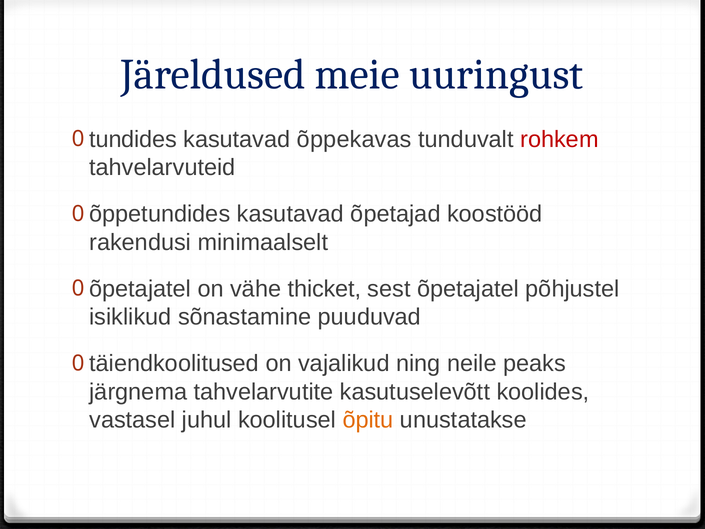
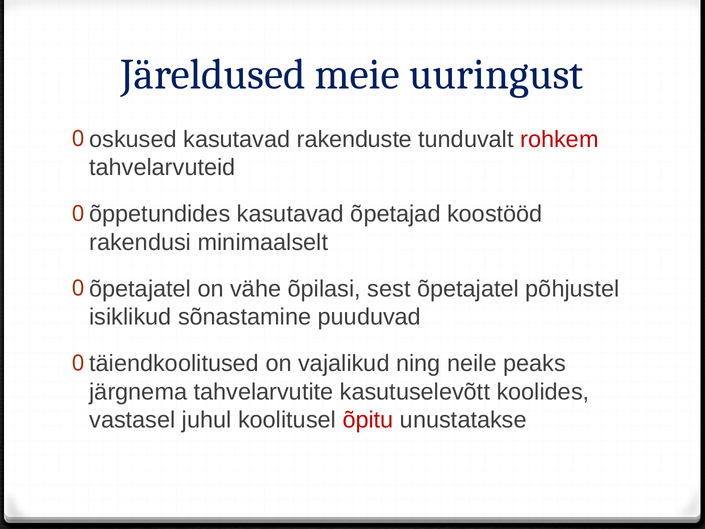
tundides: tundides -> oskused (133, 139)
õppekavas: õppekavas -> rakenduste (354, 139)
thicket: thicket -> õpilasi (324, 289)
õpitu colour: orange -> red (368, 420)
